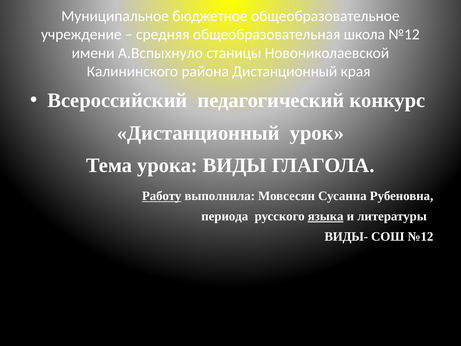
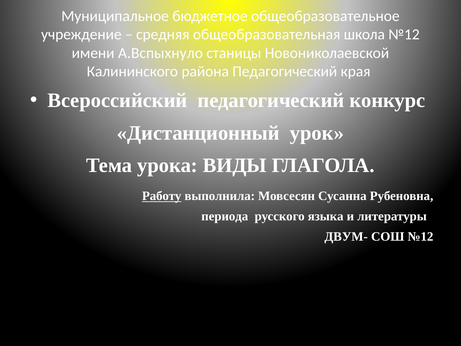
района Дистанционный: Дистанционный -> Педагогический (285, 71)
языка underline: present -> none (326, 216)
ВИДЫ-: ВИДЫ- -> ДВУМ- (346, 236)
